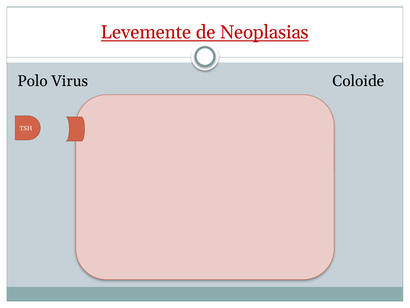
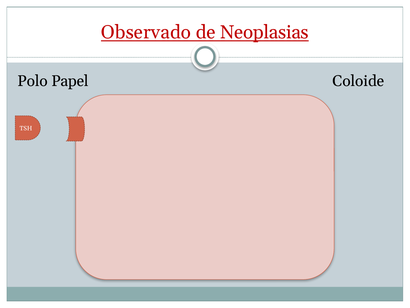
Levemente: Levemente -> Observado (146, 32)
Virus: Virus -> Papel (70, 81)
